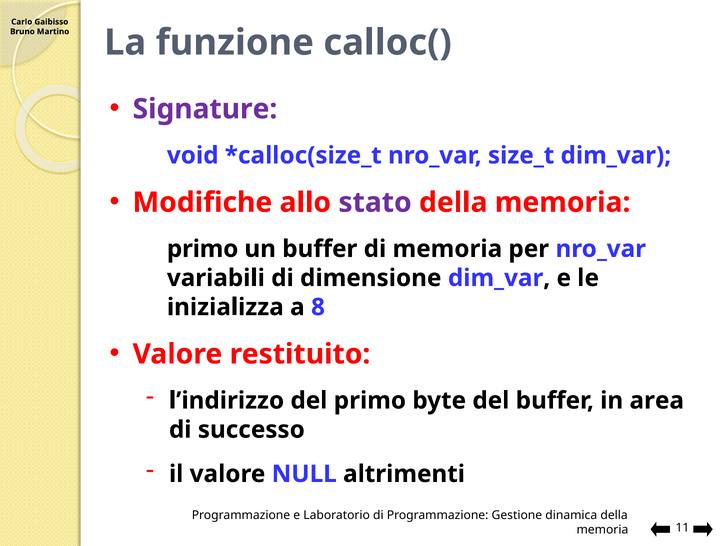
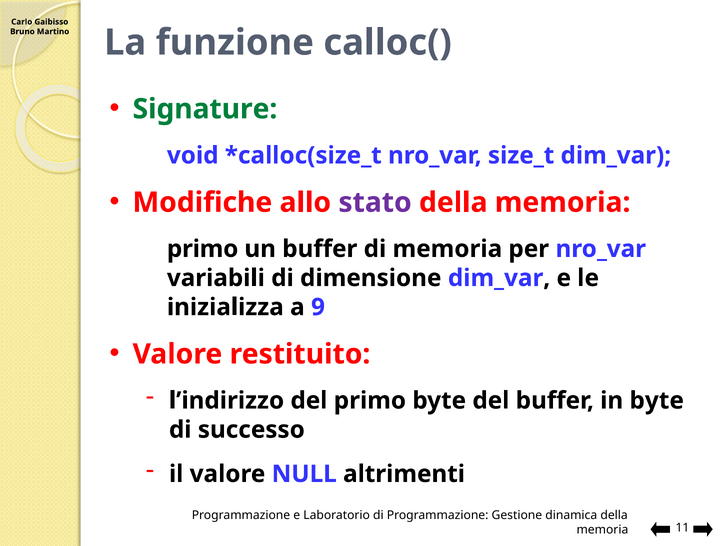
Signature colour: purple -> green (205, 109)
8: 8 -> 9 (318, 307)
in area: area -> byte (657, 401)
